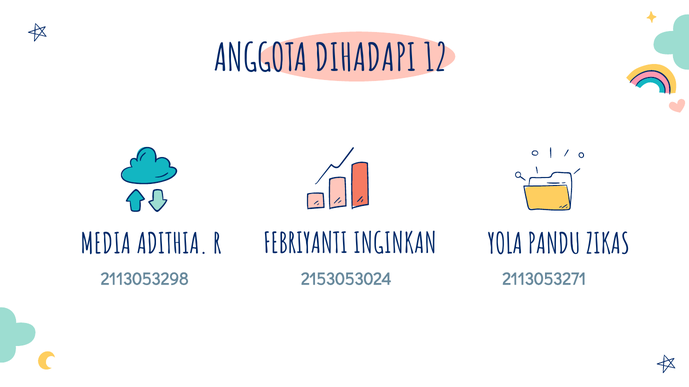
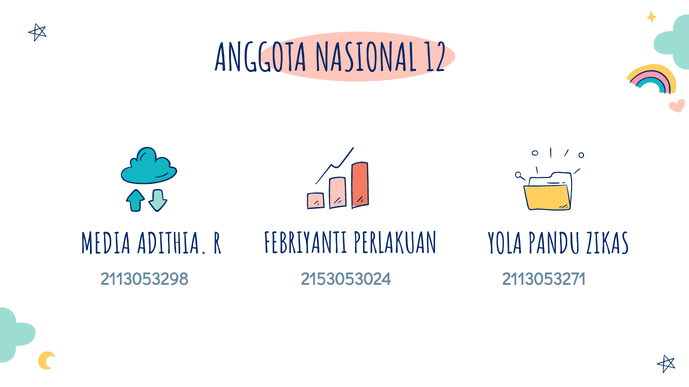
DIHADAPI: DIHADAPI -> NASIONAL (366, 59)
INGINKAN: INGINKAN -> PERLAKUAN (395, 244)
